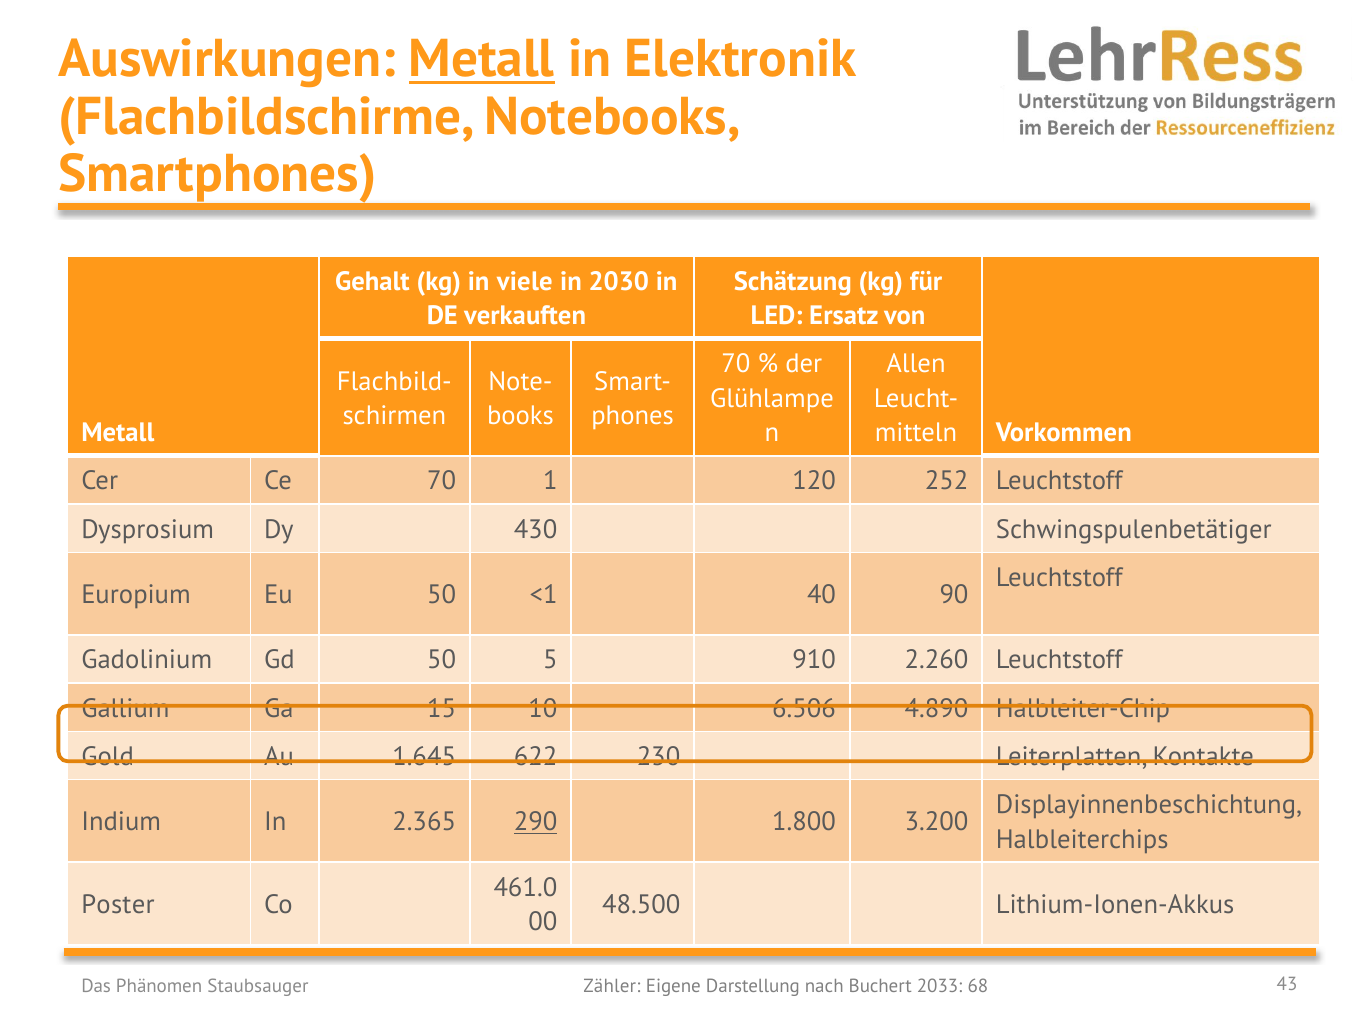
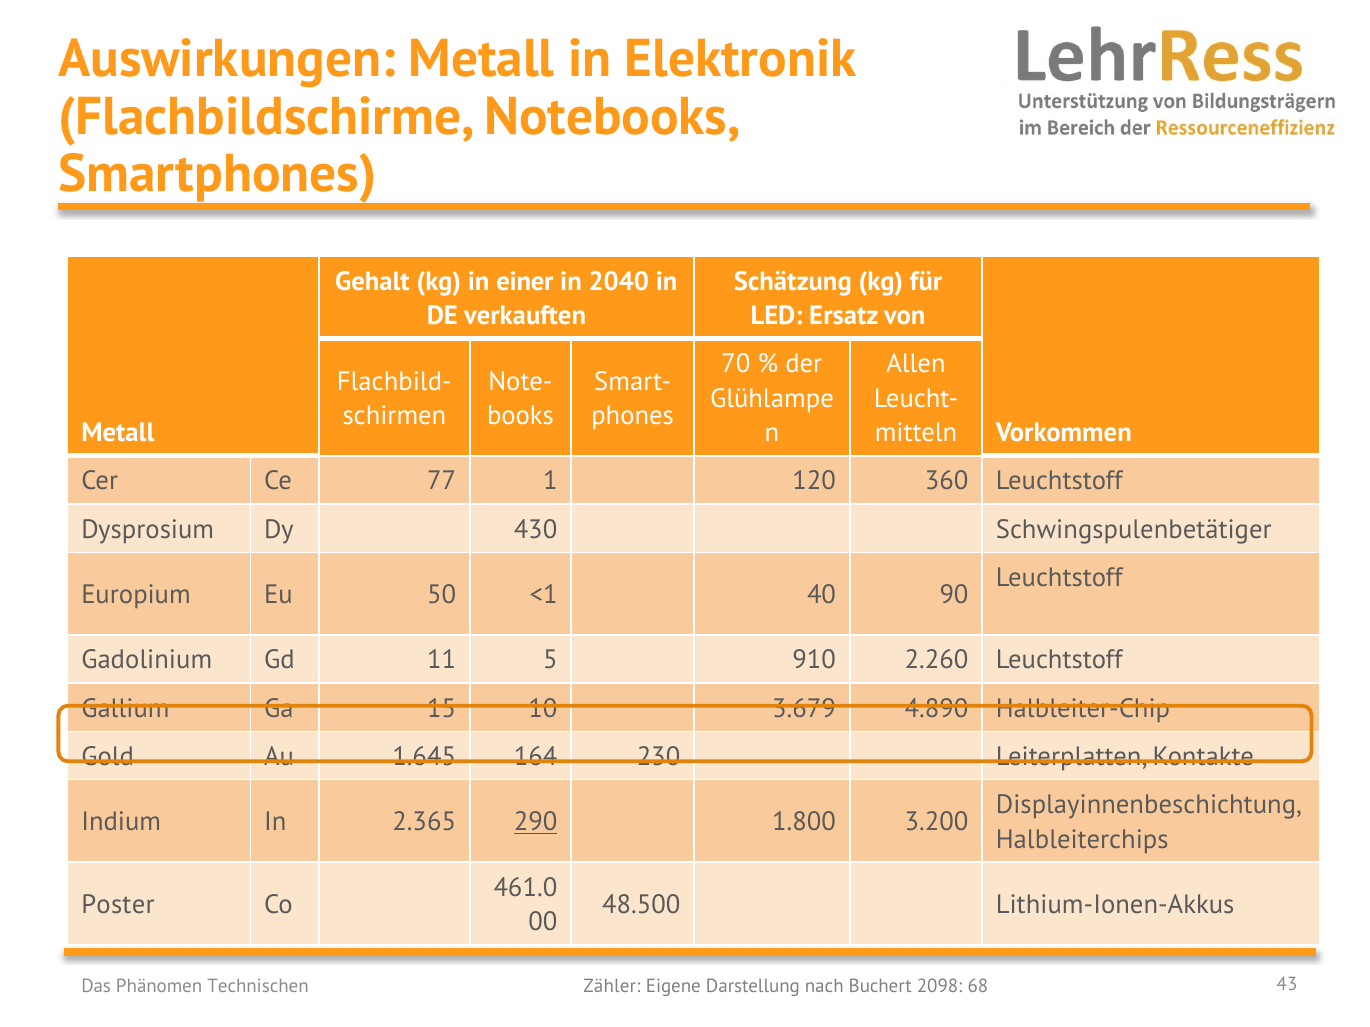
Metall underline: present -> none (482, 59)
viele: viele -> einer (525, 282)
2030: 2030 -> 2040 (619, 282)
Ce 70: 70 -> 77 (442, 481)
252: 252 -> 360 (947, 481)
Gd 50: 50 -> 11 (442, 661)
6.506: 6.506 -> 3.679 (804, 709)
622: 622 -> 164 (536, 757)
Staubsauger: Staubsauger -> Technischen (258, 987)
2033: 2033 -> 2098 (940, 987)
